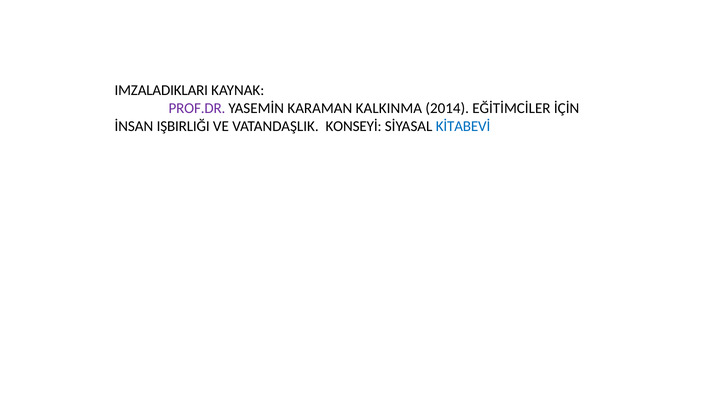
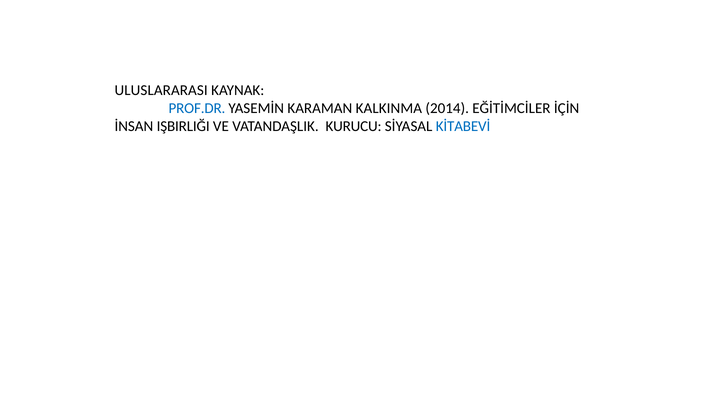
IMZALADIKLARI: IMZALADIKLARI -> ULUSLARARASI (161, 90)
PROF.DR colour: purple -> blue (197, 108)
KONSEYİ: KONSEYİ -> KURUCU (354, 127)
